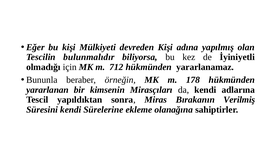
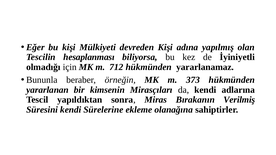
bulunmalıdır: bulunmalıdır -> hesaplanması (89, 57)
178: 178 -> 373 (193, 80)
